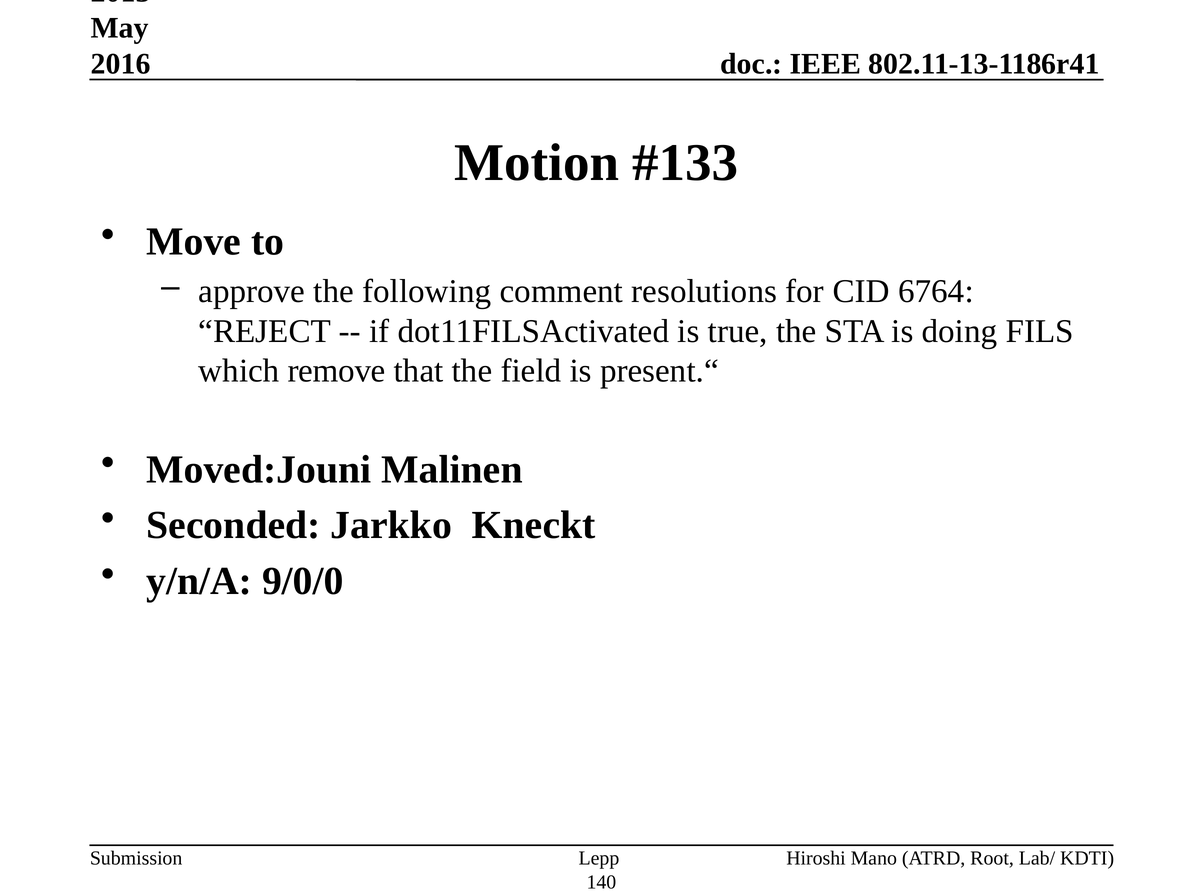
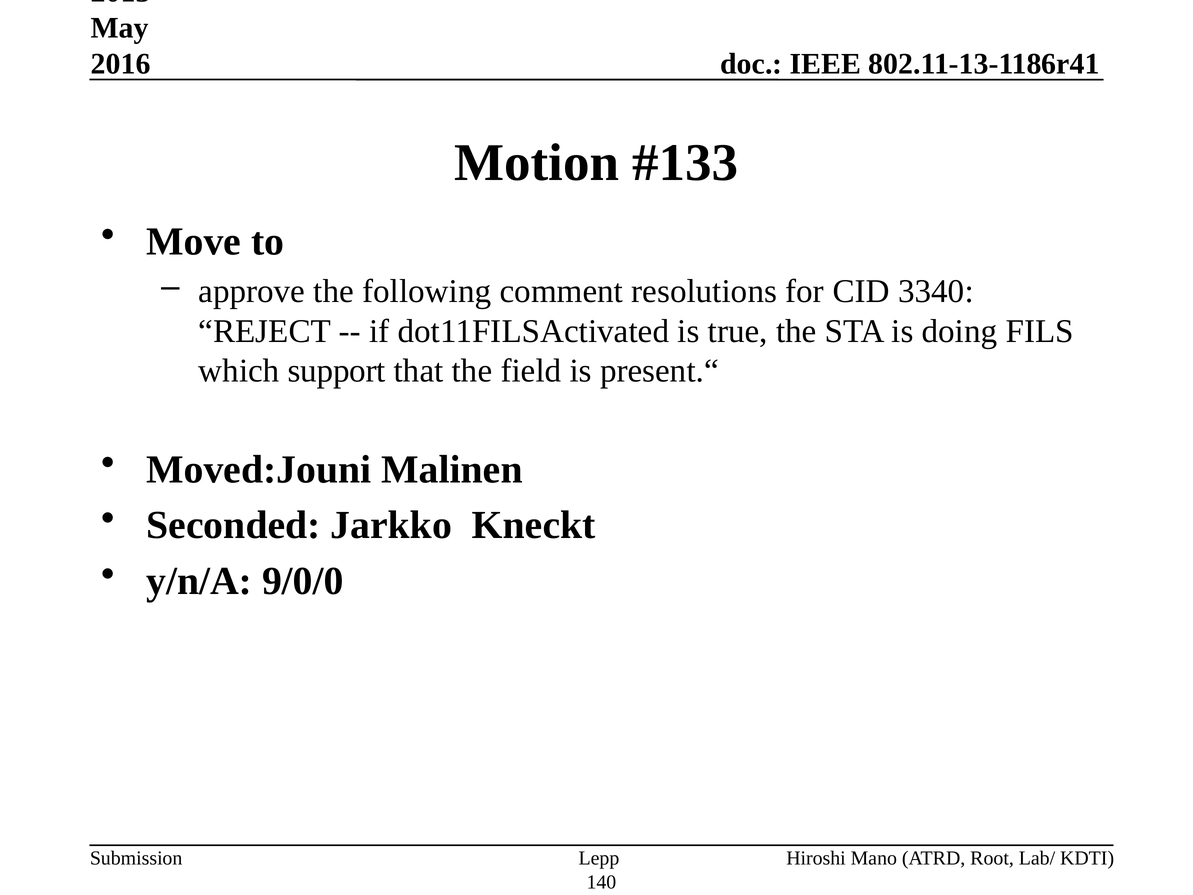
6764: 6764 -> 3340 (936, 291)
remove: remove -> support (337, 371)
